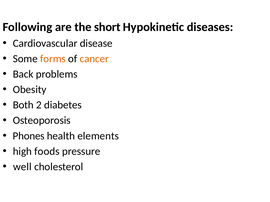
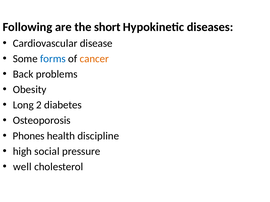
forms colour: orange -> blue (53, 59)
Both: Both -> Long (23, 105)
elements: elements -> discipline (98, 136)
foods: foods -> social (47, 152)
